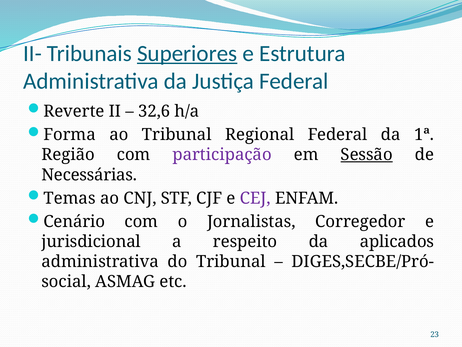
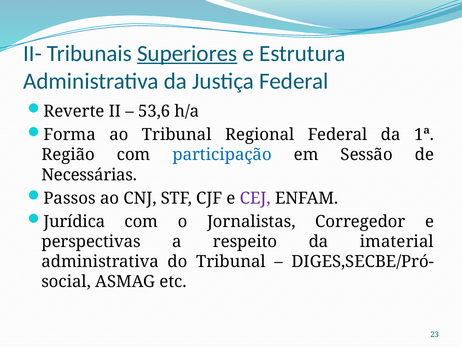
32,6: 32,6 -> 53,6 (154, 111)
participação colour: purple -> blue (222, 155)
Sessão underline: present -> none (367, 155)
Temas: Temas -> Passos (70, 198)
Cenário: Cenário -> Jurídica (74, 221)
jurisdicional: jurisdicional -> perspectivas (91, 241)
aplicados: aplicados -> imaterial (397, 241)
